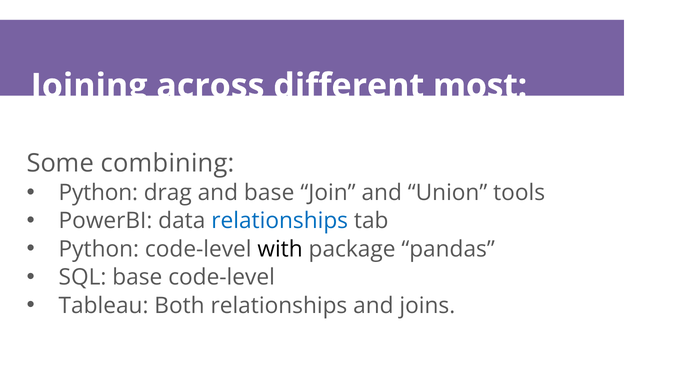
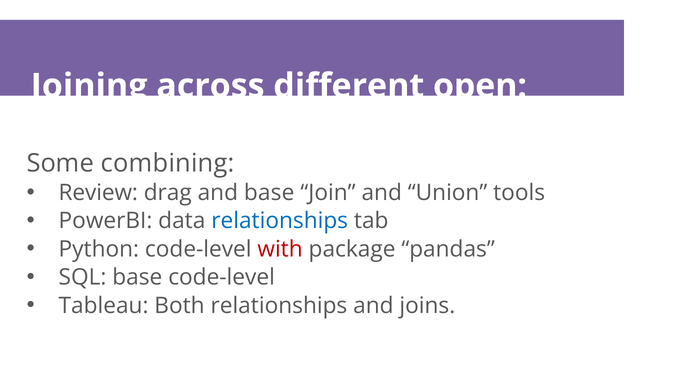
most: most -> open (480, 86)
Python: Python -> Review (98, 193)
with colour: black -> red (280, 249)
